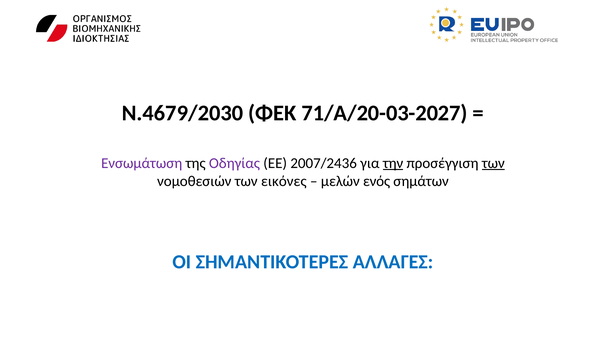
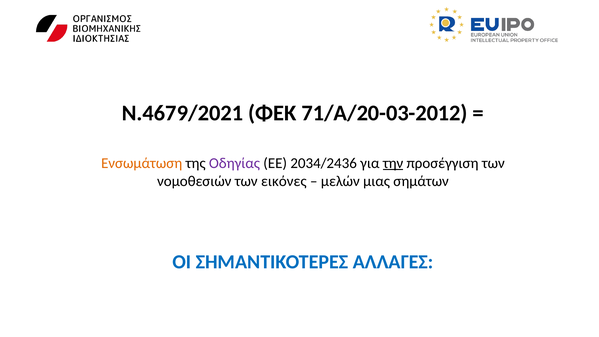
Ν.4679/2030: Ν.4679/2030 -> Ν.4679/2021 (182, 113)
71/Α/20-03-2027: 71/Α/20-03-2027 -> 71/Α/20-03-2012 (385, 113)
Ενσωμάτωση colour: purple -> orange (142, 163)
2007/2436: 2007/2436 -> 2034/2436 (324, 163)
των underline: present -> none (493, 163)
ενός: ενός -> μιας (377, 181)
